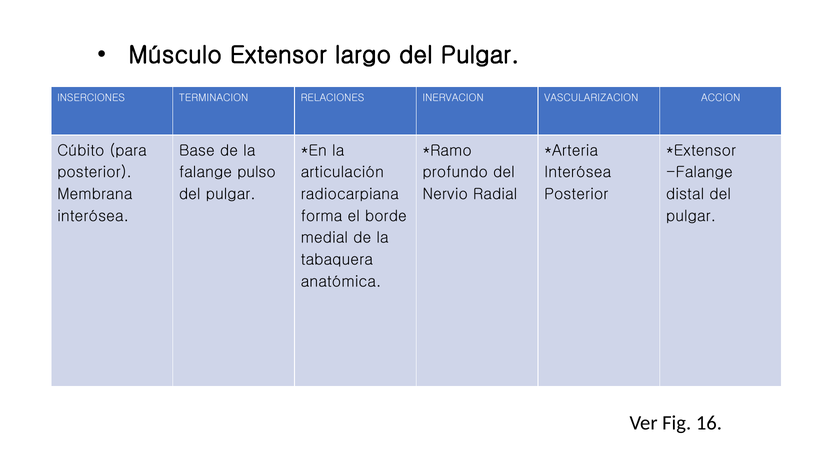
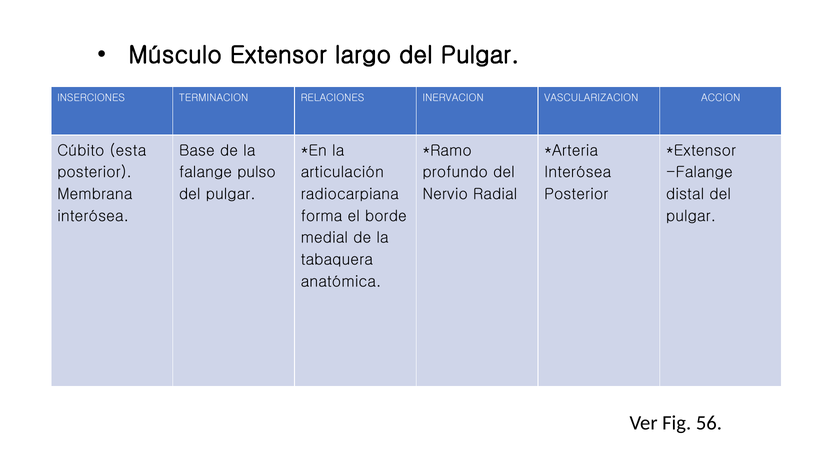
para: para -> esta (128, 151)
16: 16 -> 56 (709, 423)
